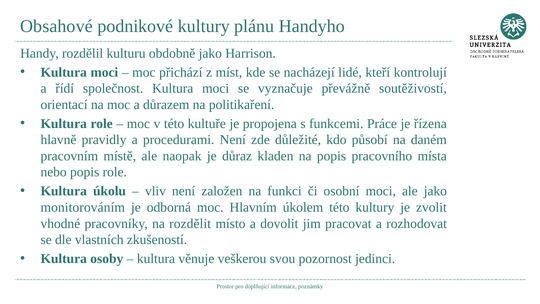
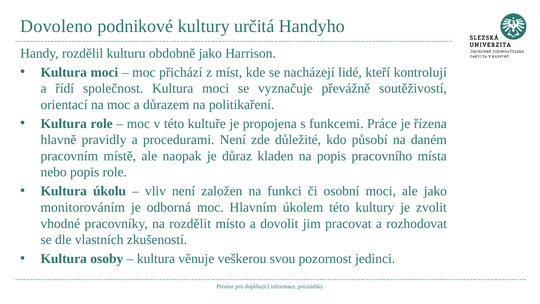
Obsahové: Obsahové -> Dovoleno (56, 26)
plánu: plánu -> určitá (254, 26)
